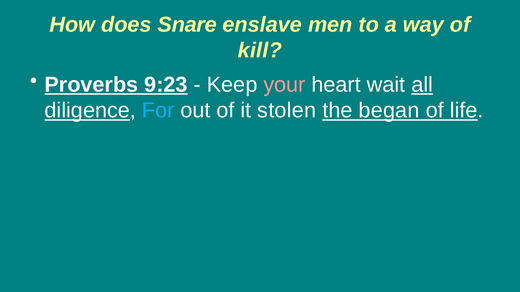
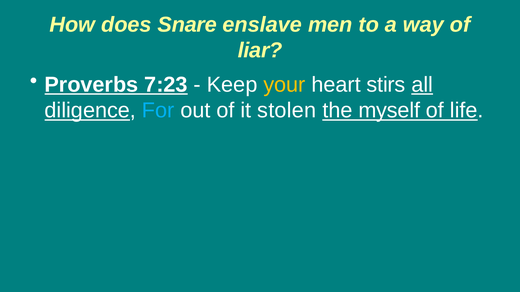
kill: kill -> liar (260, 51)
9:23: 9:23 -> 7:23 (166, 85)
your colour: pink -> yellow (284, 85)
wait: wait -> stirs (386, 85)
began: began -> myself (389, 111)
